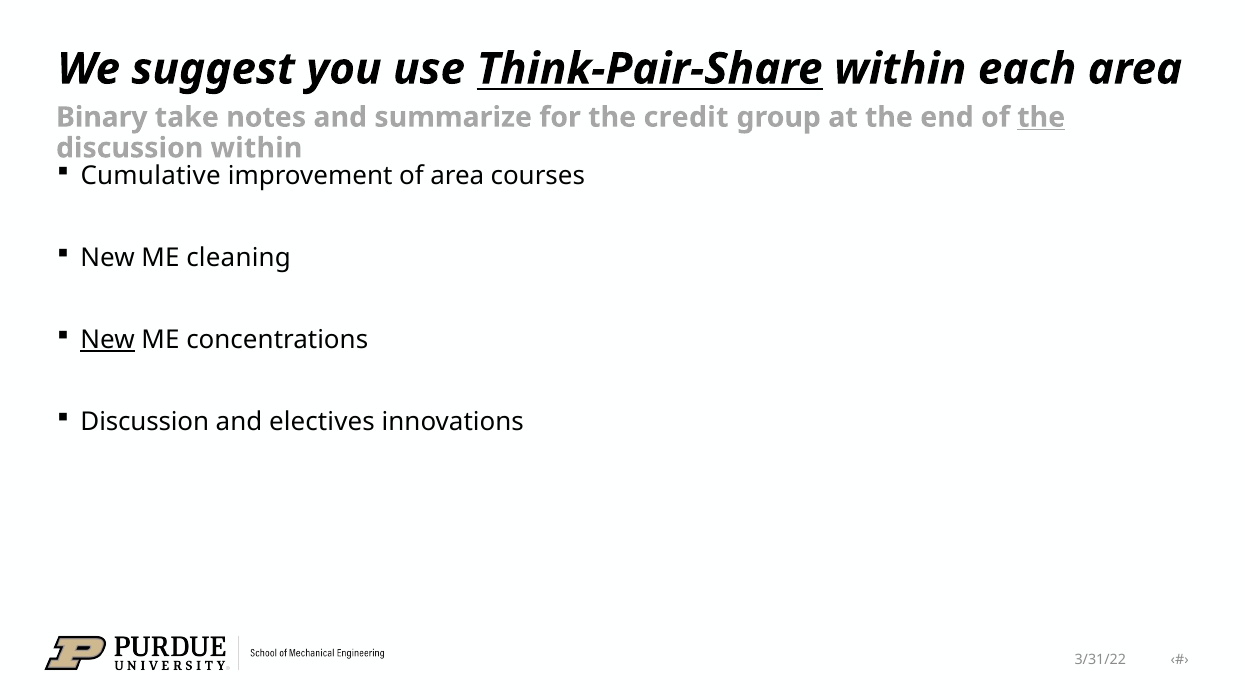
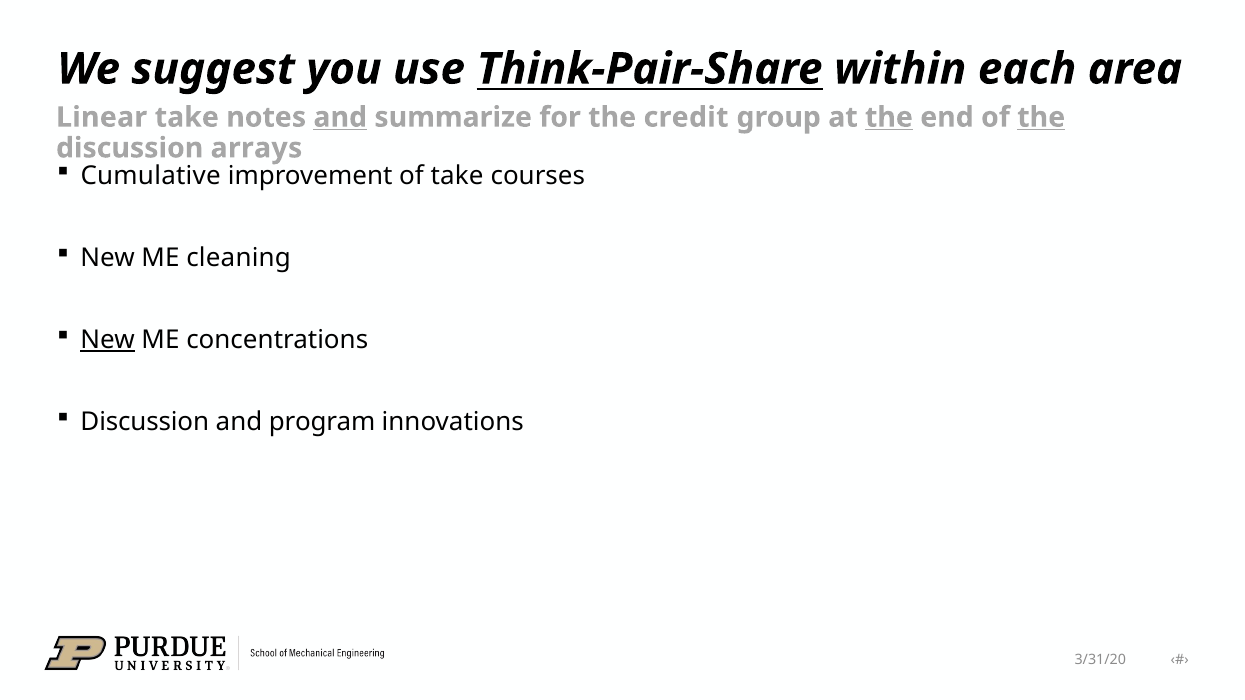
Binary: Binary -> Linear (102, 117)
and underline: none -> present (340, 117)
the underline: none -> present (889, 117)
discussion within: within -> arrays (256, 148)
of area: area -> take (457, 176)
electives: electives -> program (322, 422)
3/31/22: 3/31/22 -> 3/31/20 (1100, 660)
